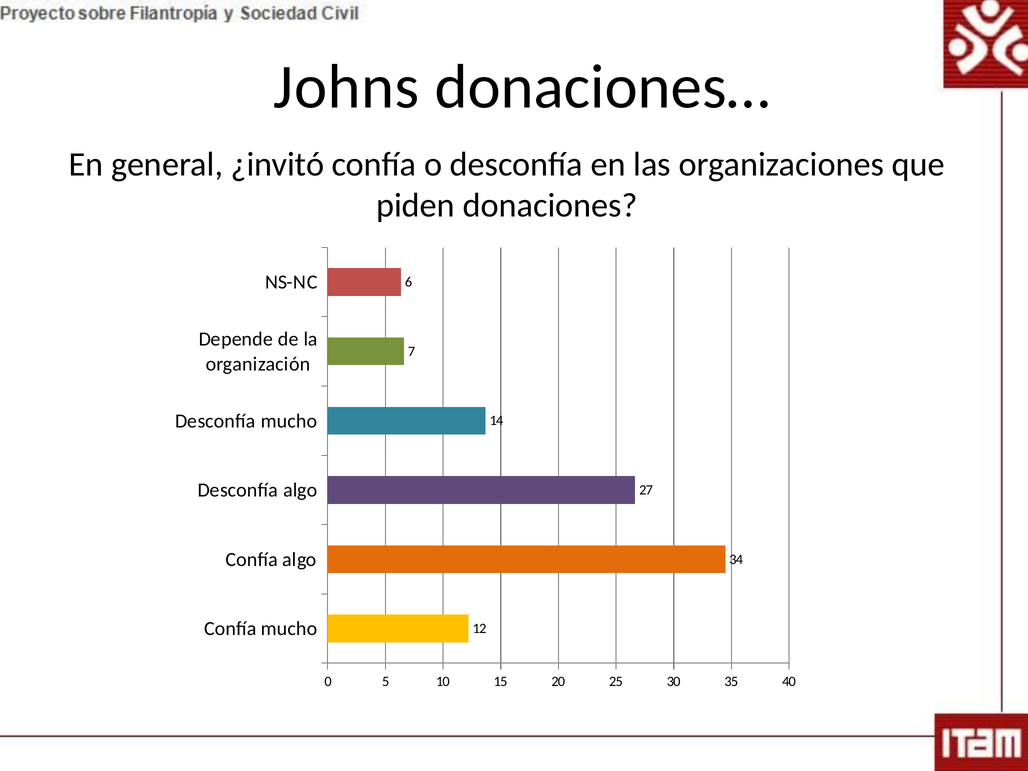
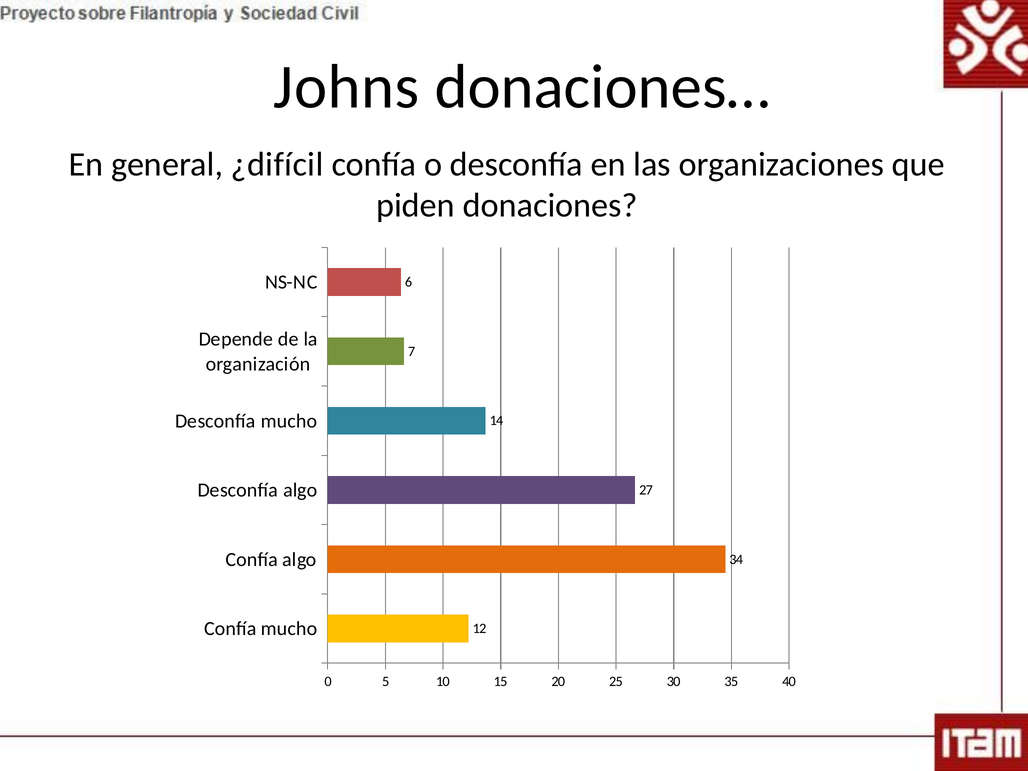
¿invitó: ¿invitó -> ¿difícil (277, 164)
